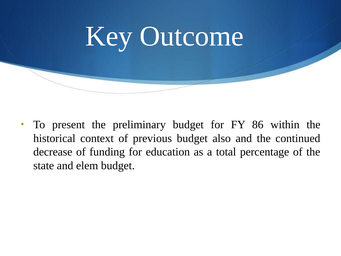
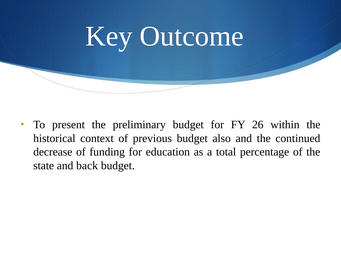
86: 86 -> 26 (258, 125)
elem: elem -> back (87, 165)
